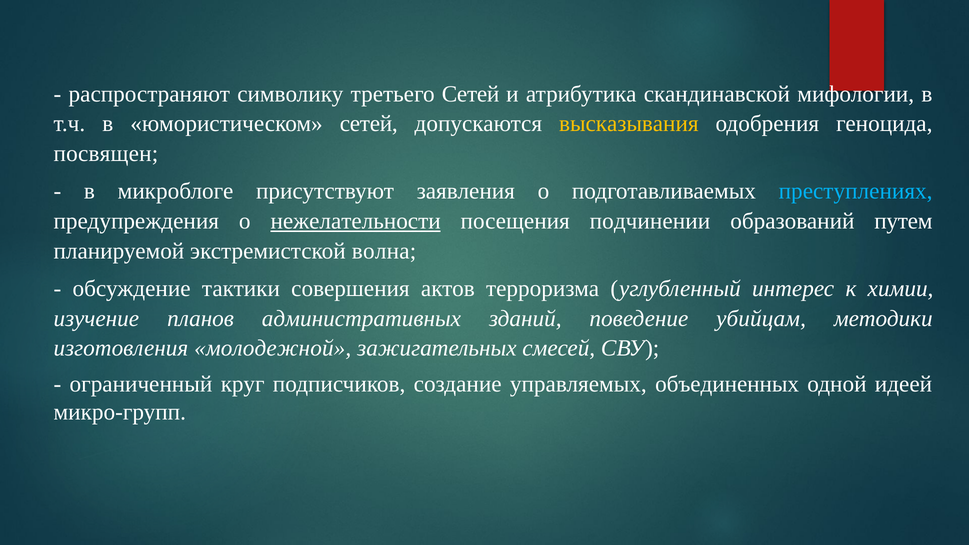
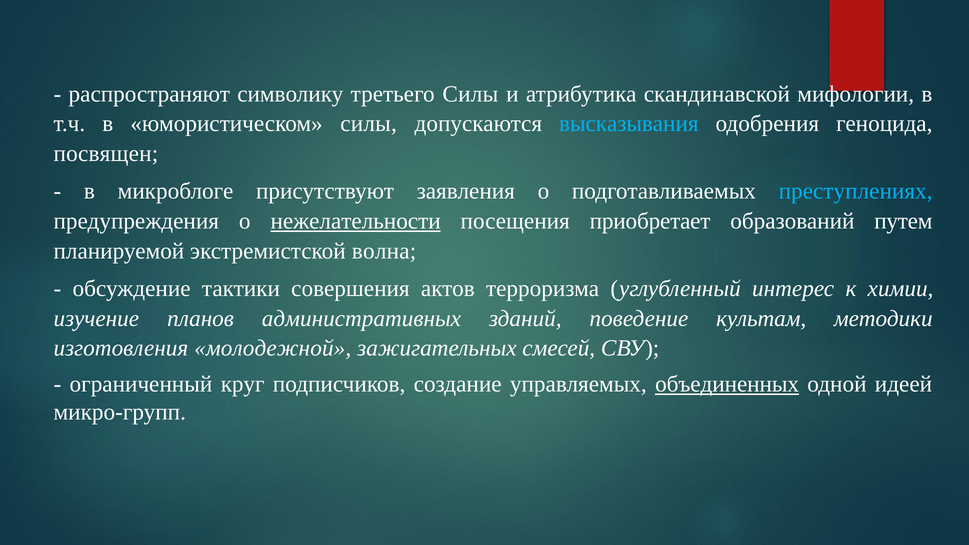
третьего Сетей: Сетей -> Силы (470, 94)
юмористическом сетей: сетей -> силы (369, 124)
высказывания colour: yellow -> light blue (629, 124)
подчинении: подчинении -> приобретает (650, 221)
убийцам: убийцам -> культам (761, 319)
объединенных underline: none -> present (727, 384)
